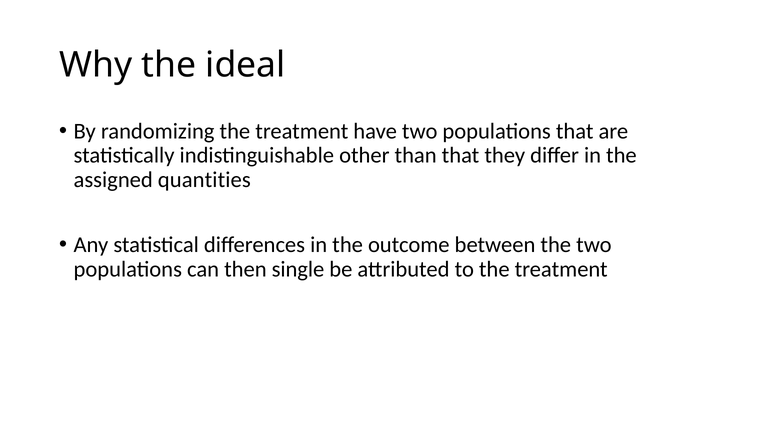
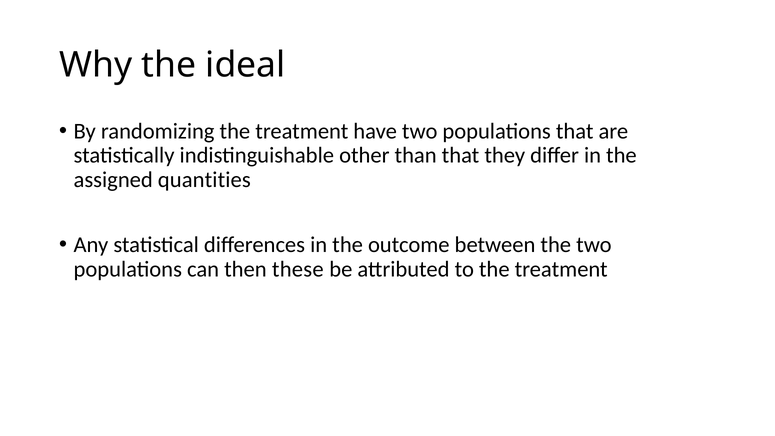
single: single -> these (298, 269)
